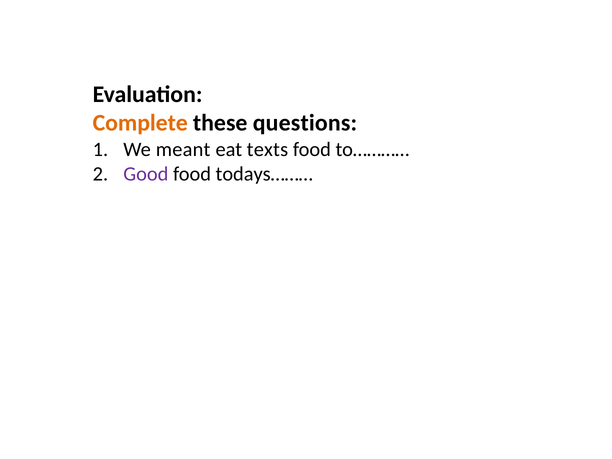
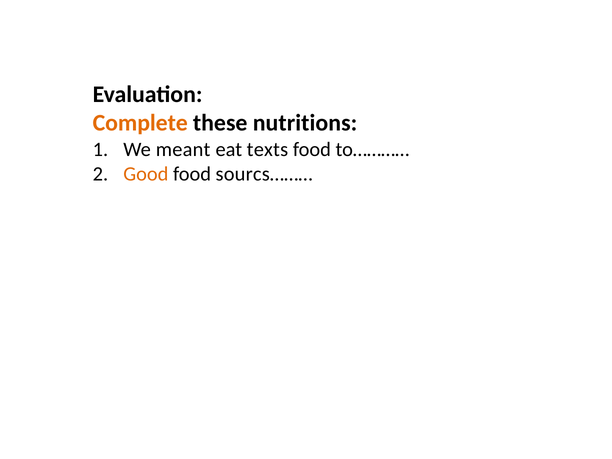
questions: questions -> nutritions (305, 123)
Good colour: purple -> orange (146, 174)
todays………: todays……… -> sourcs……… (264, 174)
